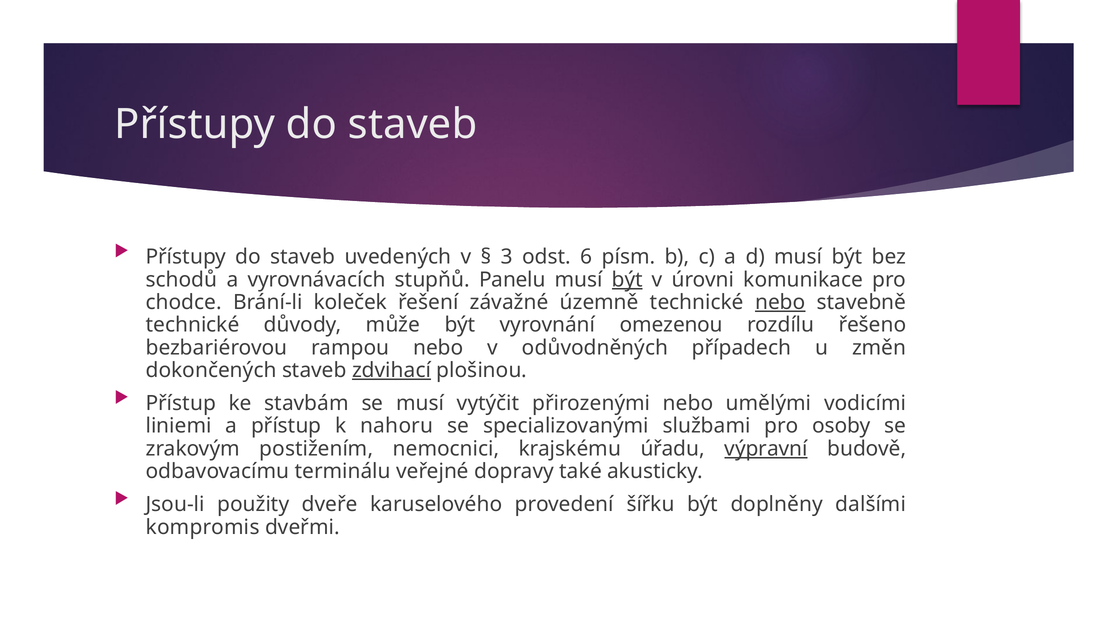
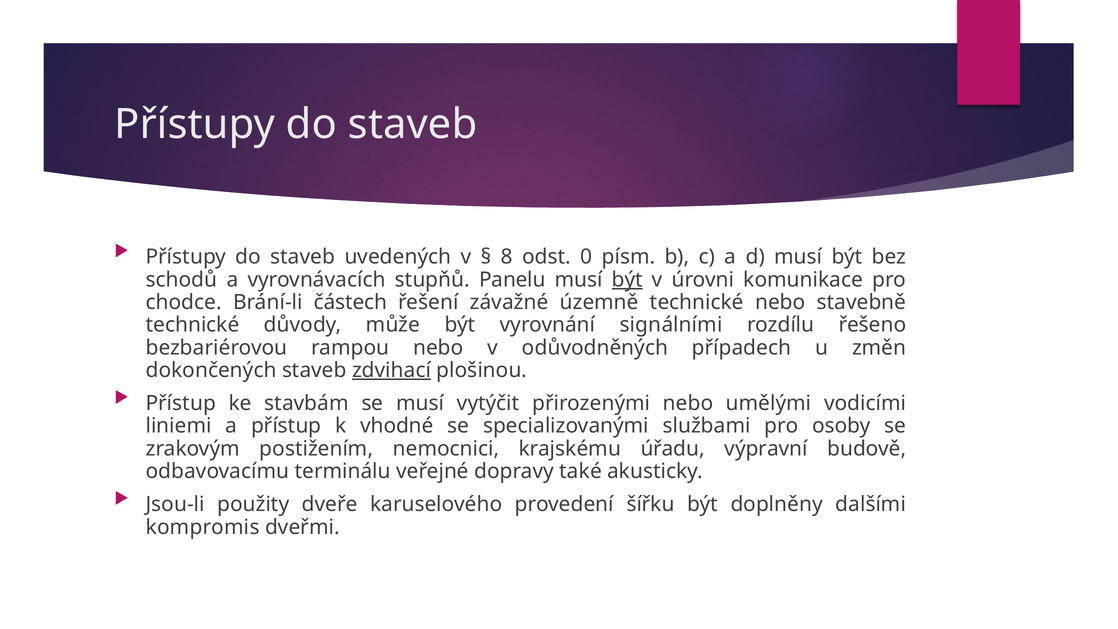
3: 3 -> 8 (507, 257)
6: 6 -> 0 (586, 257)
koleček: koleček -> částech (351, 302)
nebo underline: present -> none (780, 302)
omezenou: omezenou -> signálními (671, 325)
nahoru: nahoru -> vhodné (397, 426)
výpravní underline: present -> none (766, 449)
